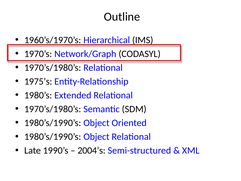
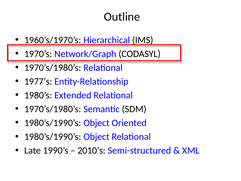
1975’s: 1975’s -> 1977’s (38, 81)
2004’s: 2004’s -> 2010’s (91, 150)
